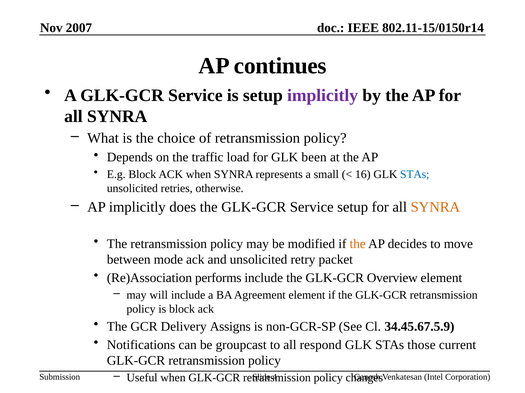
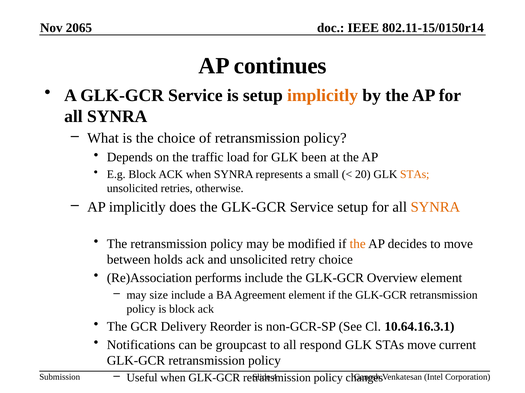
2007: 2007 -> 2065 (79, 28)
implicitly colour: purple -> orange (323, 95)
16: 16 -> 20 (363, 175)
STAs colour: blue -> orange (415, 175)
mode: mode -> holds (168, 260)
retry packet: packet -> choice (336, 260)
will: will -> size (159, 295)
Assigns: Assigns -> Reorder (230, 327)
34.45.67.5.9: 34.45.67.5.9 -> 10.64.16.3.1 (419, 327)
STAs those: those -> move (422, 345)
